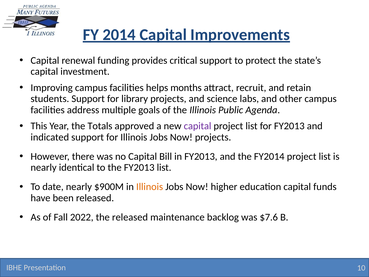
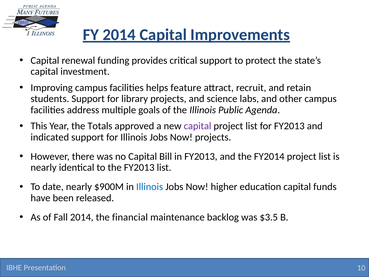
months: months -> feature (186, 88)
Illinois colour: orange -> blue (150, 187)
Fall 2022: 2022 -> 2014 (82, 217)
the released: released -> financial (130, 217)
$7.6: $7.6 -> $3.5 (269, 217)
